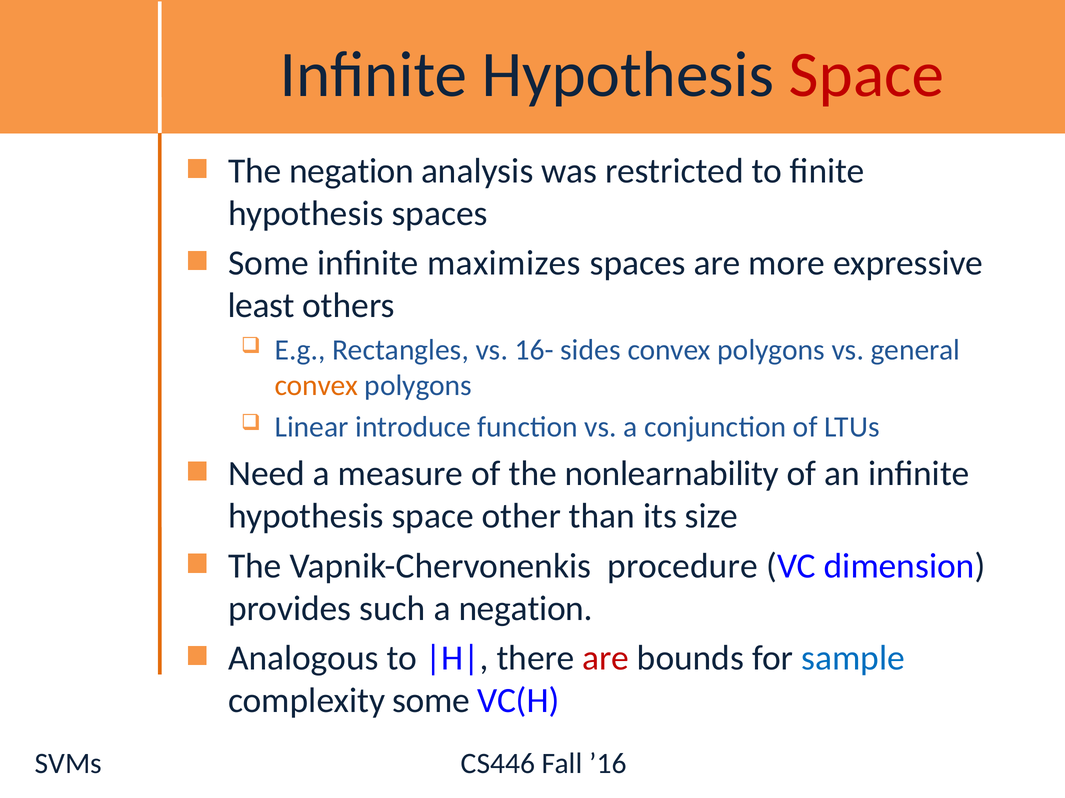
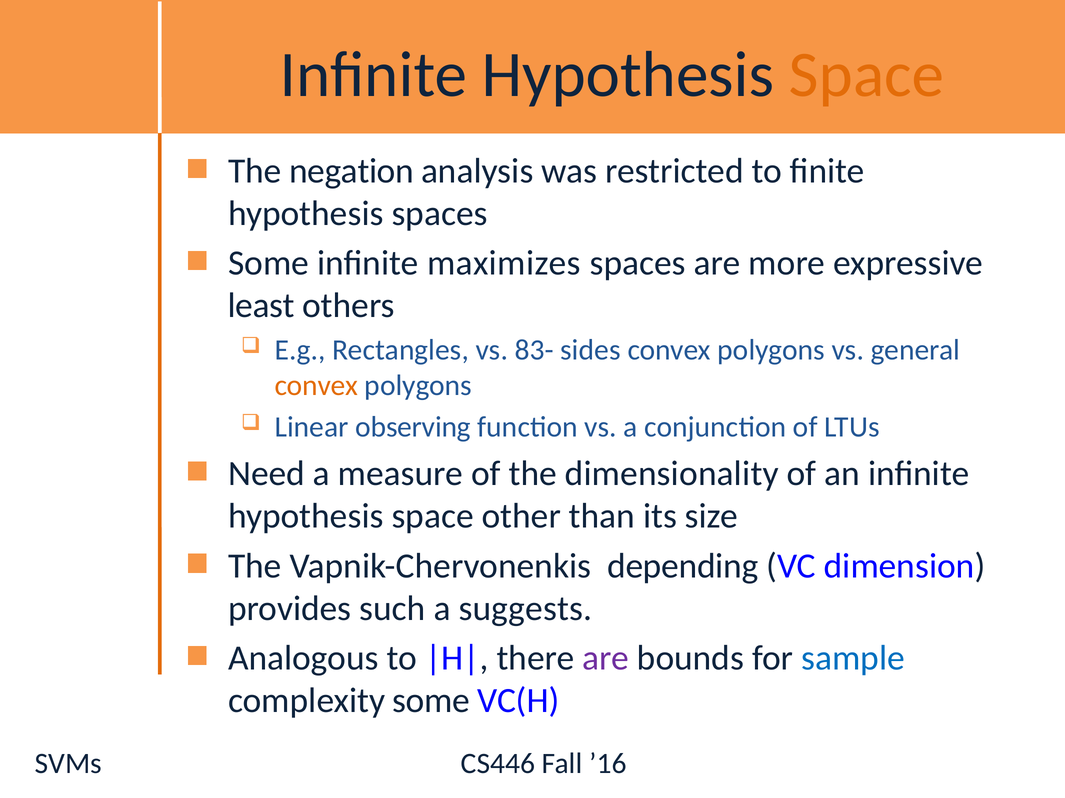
Space colour: red -> orange (867, 75)
16-: 16- -> 83- (534, 351)
introduce: introduce -> observing (413, 428)
nonlearnability: nonlearnability -> dimensionality (672, 474)
procedure: procedure -> depending (683, 566)
a negation: negation -> suggests (525, 609)
are colour: red -> purple (606, 659)
